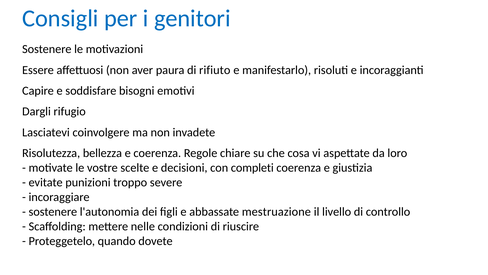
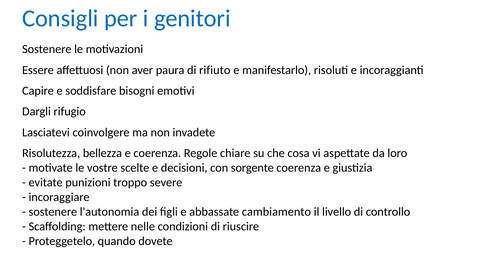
completi: completi -> sorgente (252, 167)
mestruazione: mestruazione -> cambiamento (276, 211)
